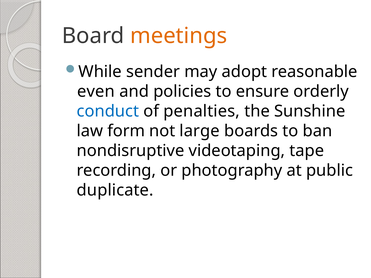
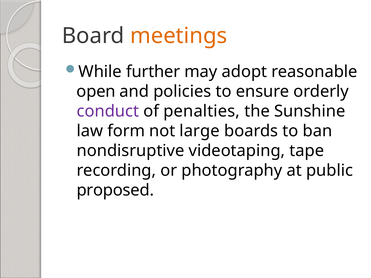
sender: sender -> further (153, 72)
even: even -> open (96, 91)
conduct colour: blue -> purple (108, 111)
duplicate: duplicate -> proposed (115, 190)
